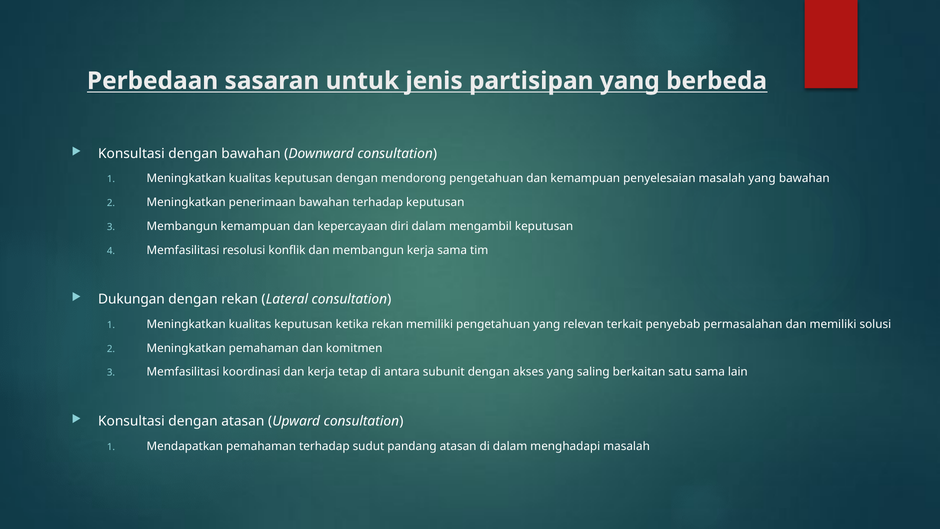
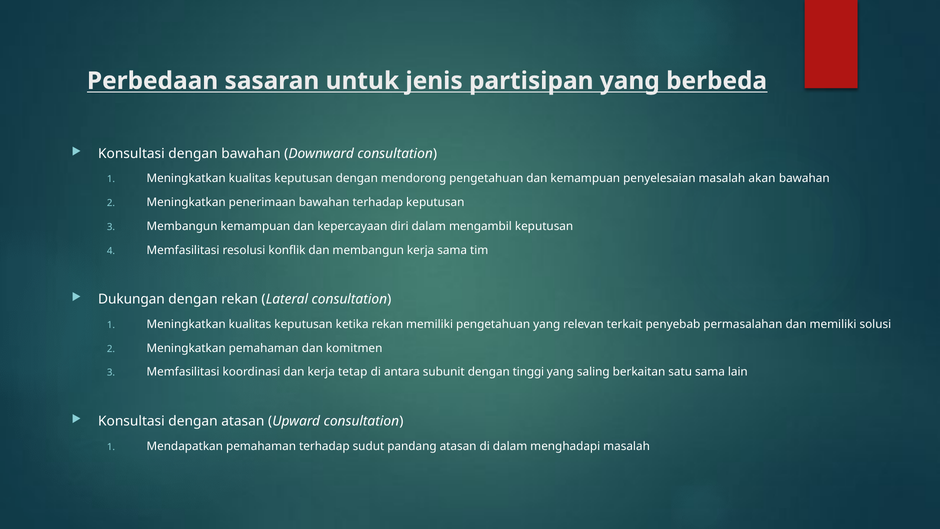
masalah yang: yang -> akan (762, 178)
akses: akses -> tinggi (528, 372)
